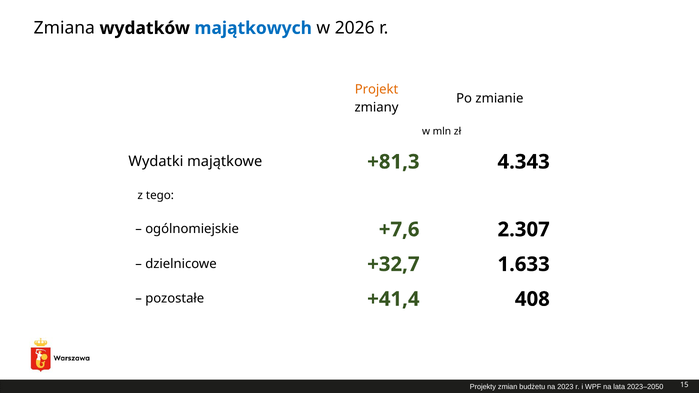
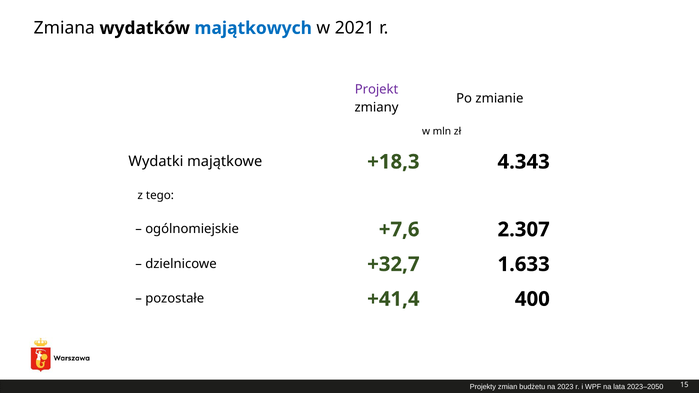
2026: 2026 -> 2021 (355, 28)
Projekt colour: orange -> purple (377, 90)
+81,3: +81,3 -> +18,3 (393, 162)
408: 408 -> 400 (532, 299)
